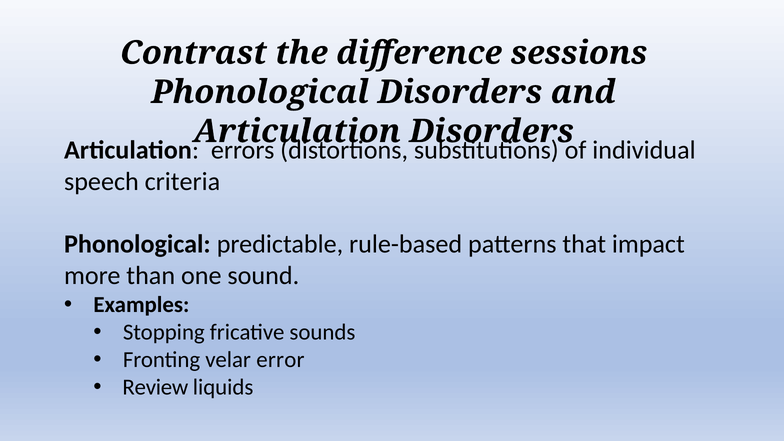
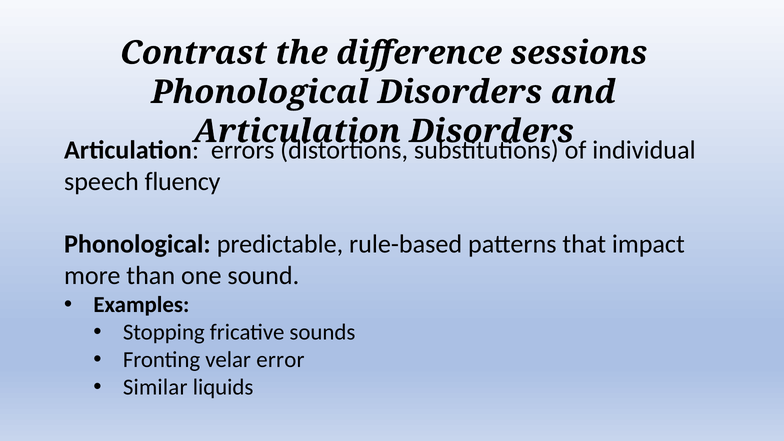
criteria: criteria -> fluency (183, 182)
Review: Review -> Similar (155, 387)
